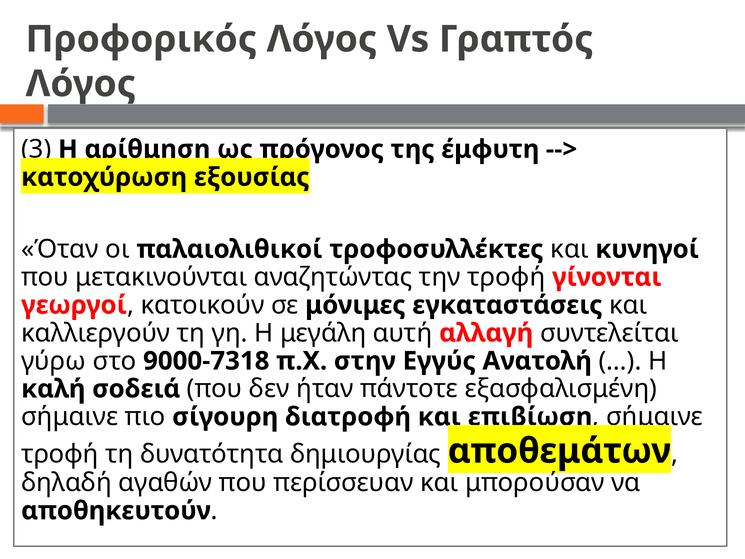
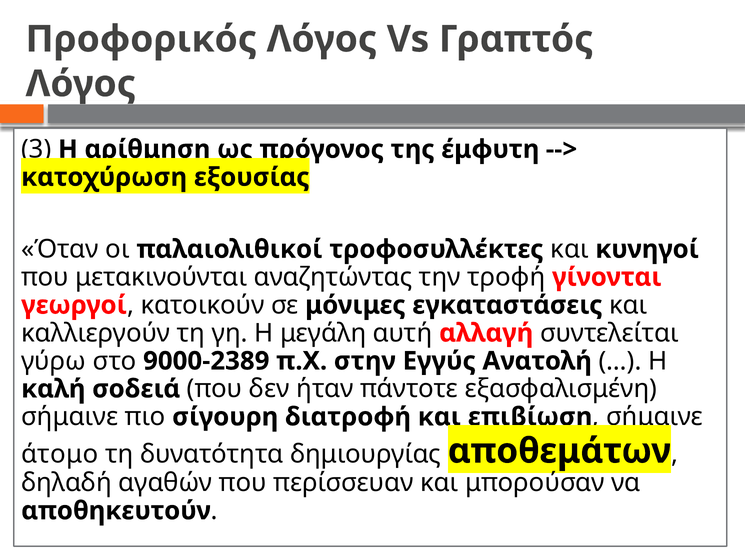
9000-7318: 9000-7318 -> 9000-2389 (206, 361)
τροφή: τροφή -> άτομο (60, 454)
